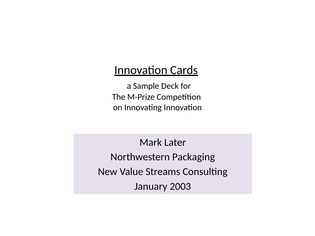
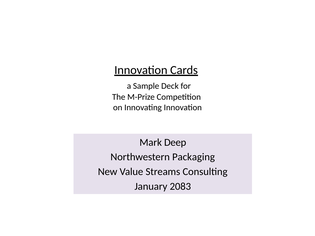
Later: Later -> Deep (175, 142)
2003: 2003 -> 2083 (180, 187)
